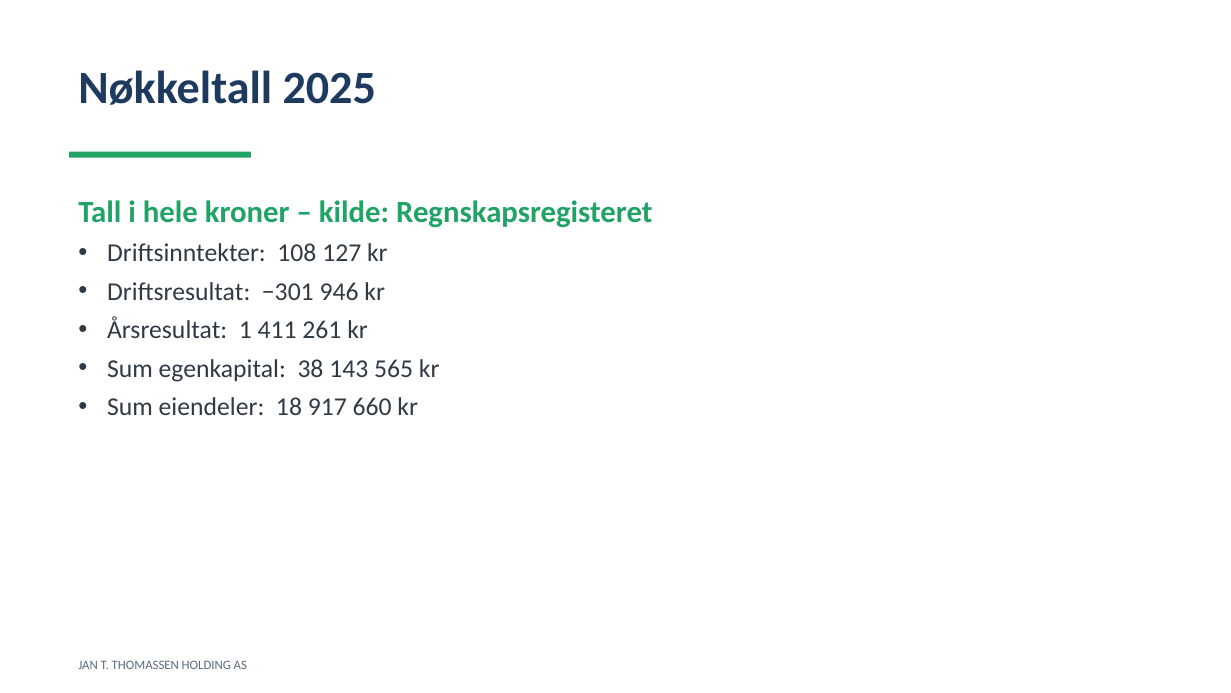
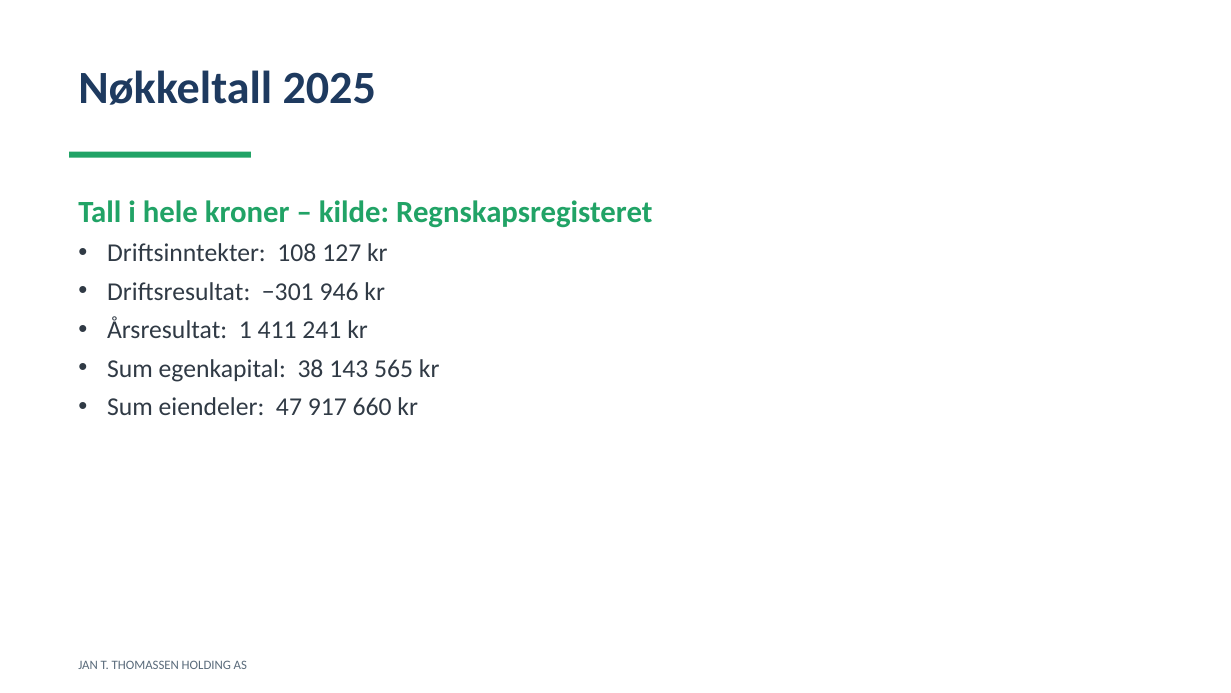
261: 261 -> 241 (322, 330)
18: 18 -> 47 (289, 407)
